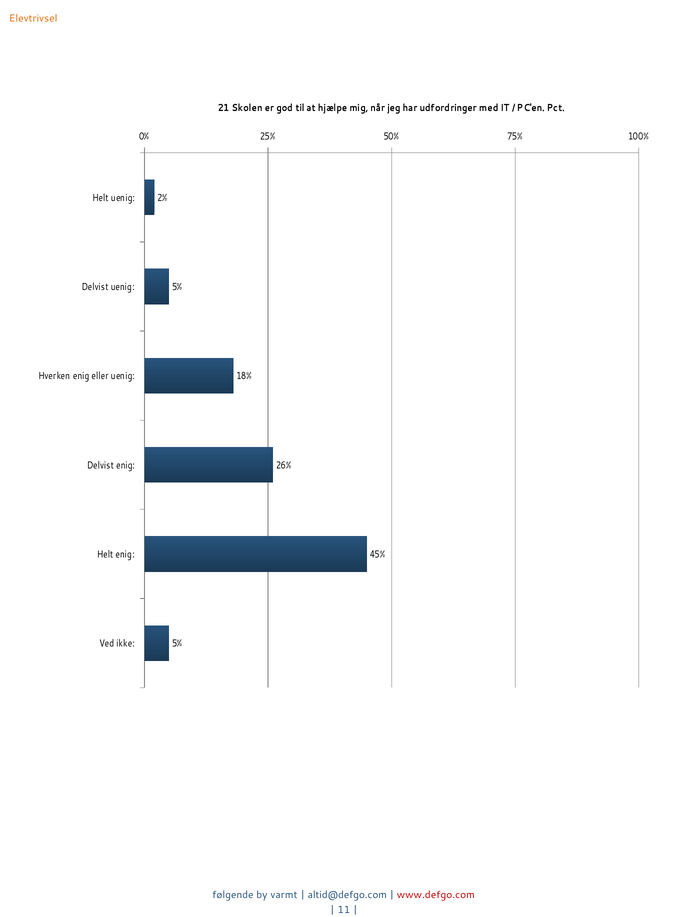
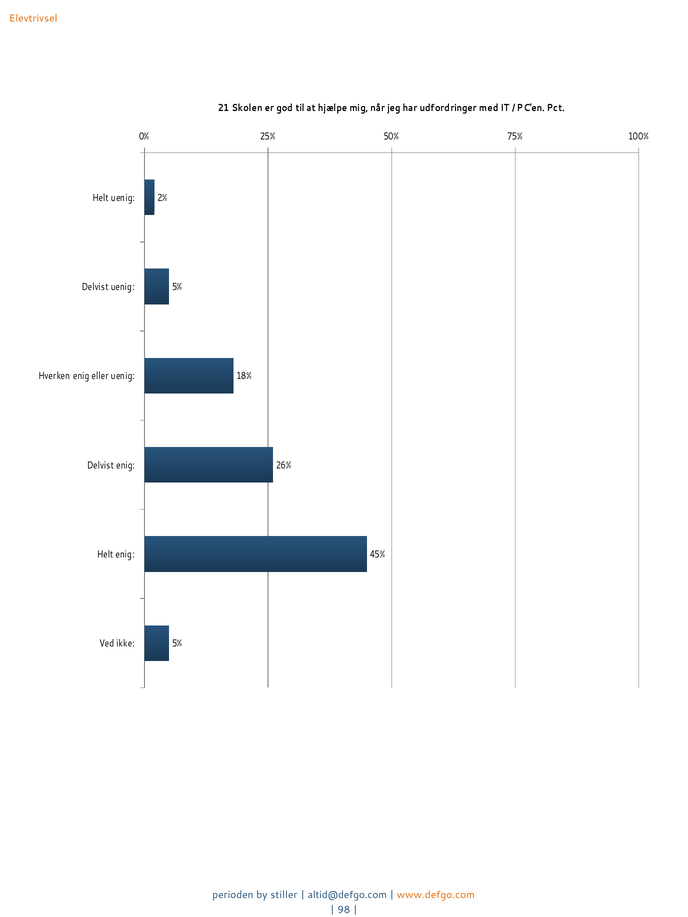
følgende: følgende -> perioden (233, 895)
varmt: varmt -> stiller (284, 895)
www.defgo.com colour: red -> orange (436, 895)
11: 11 -> 98 (344, 910)
